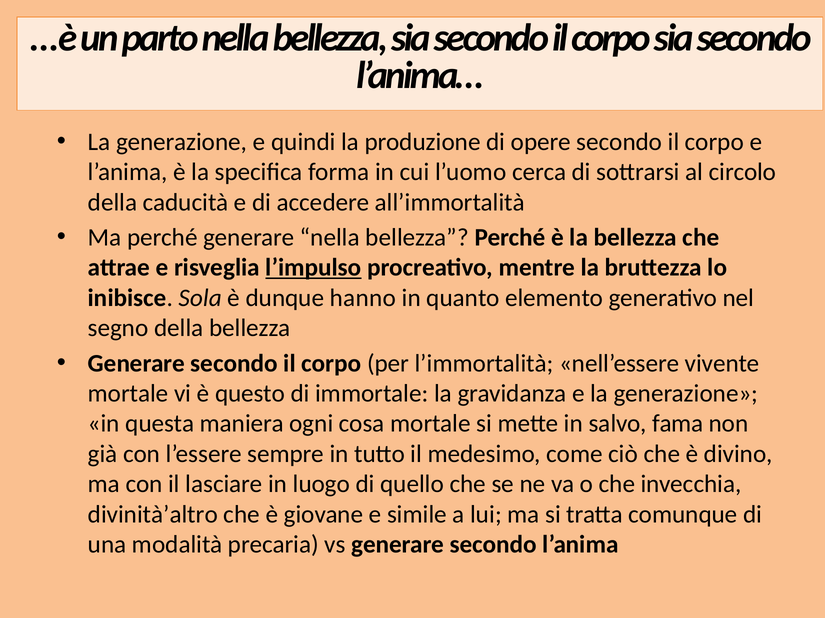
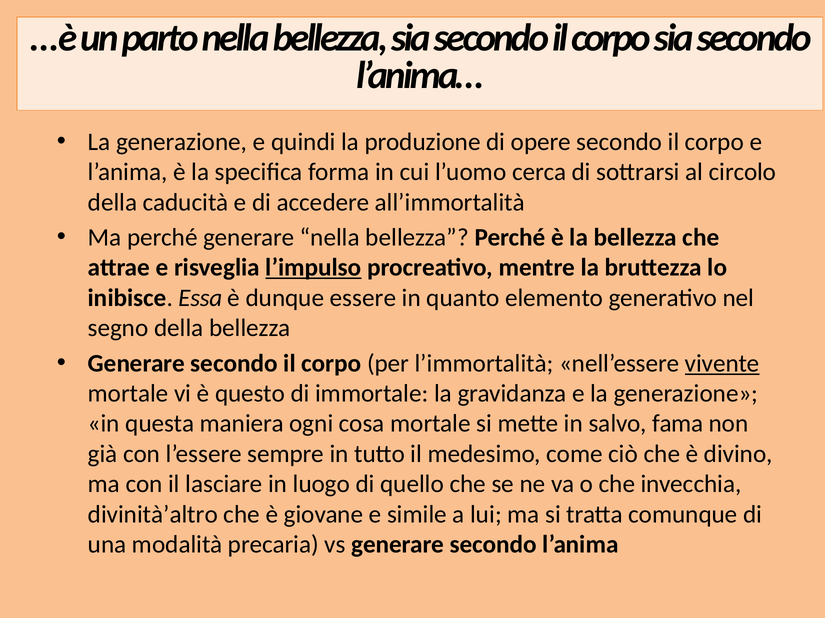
Sola: Sola -> Essa (200, 298)
hanno: hanno -> essere (363, 298)
vivente underline: none -> present (722, 364)
